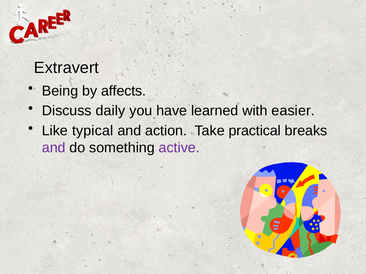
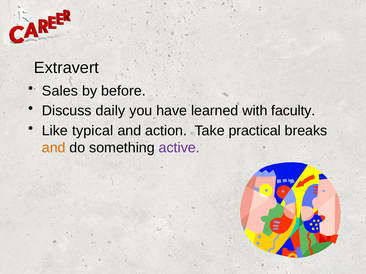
Being: Being -> Sales (60, 91)
affects: affects -> before (123, 91)
easier: easier -> faculty (293, 111)
and colour: purple -> orange (54, 148)
